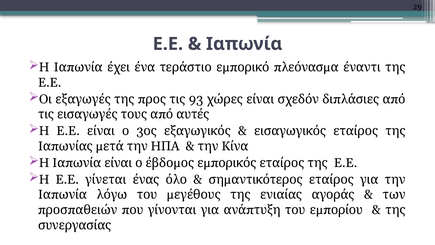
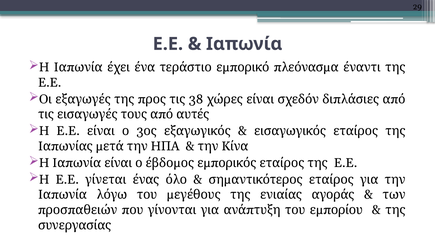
93: 93 -> 38 (196, 99)
